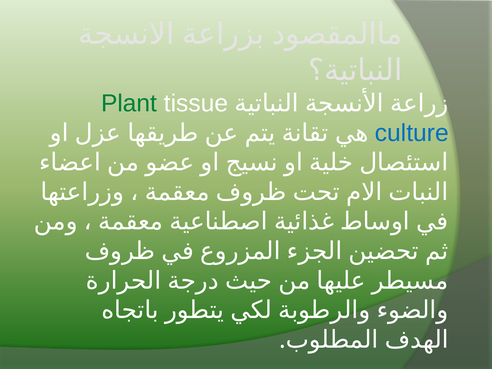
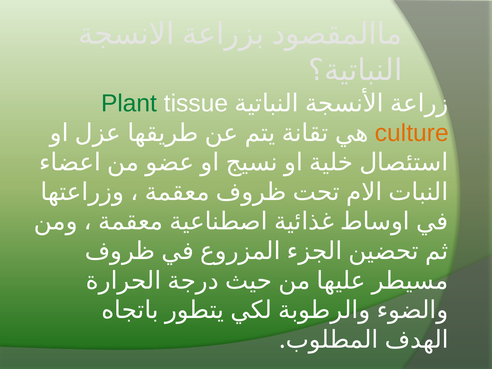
culture colour: blue -> orange (412, 133)
